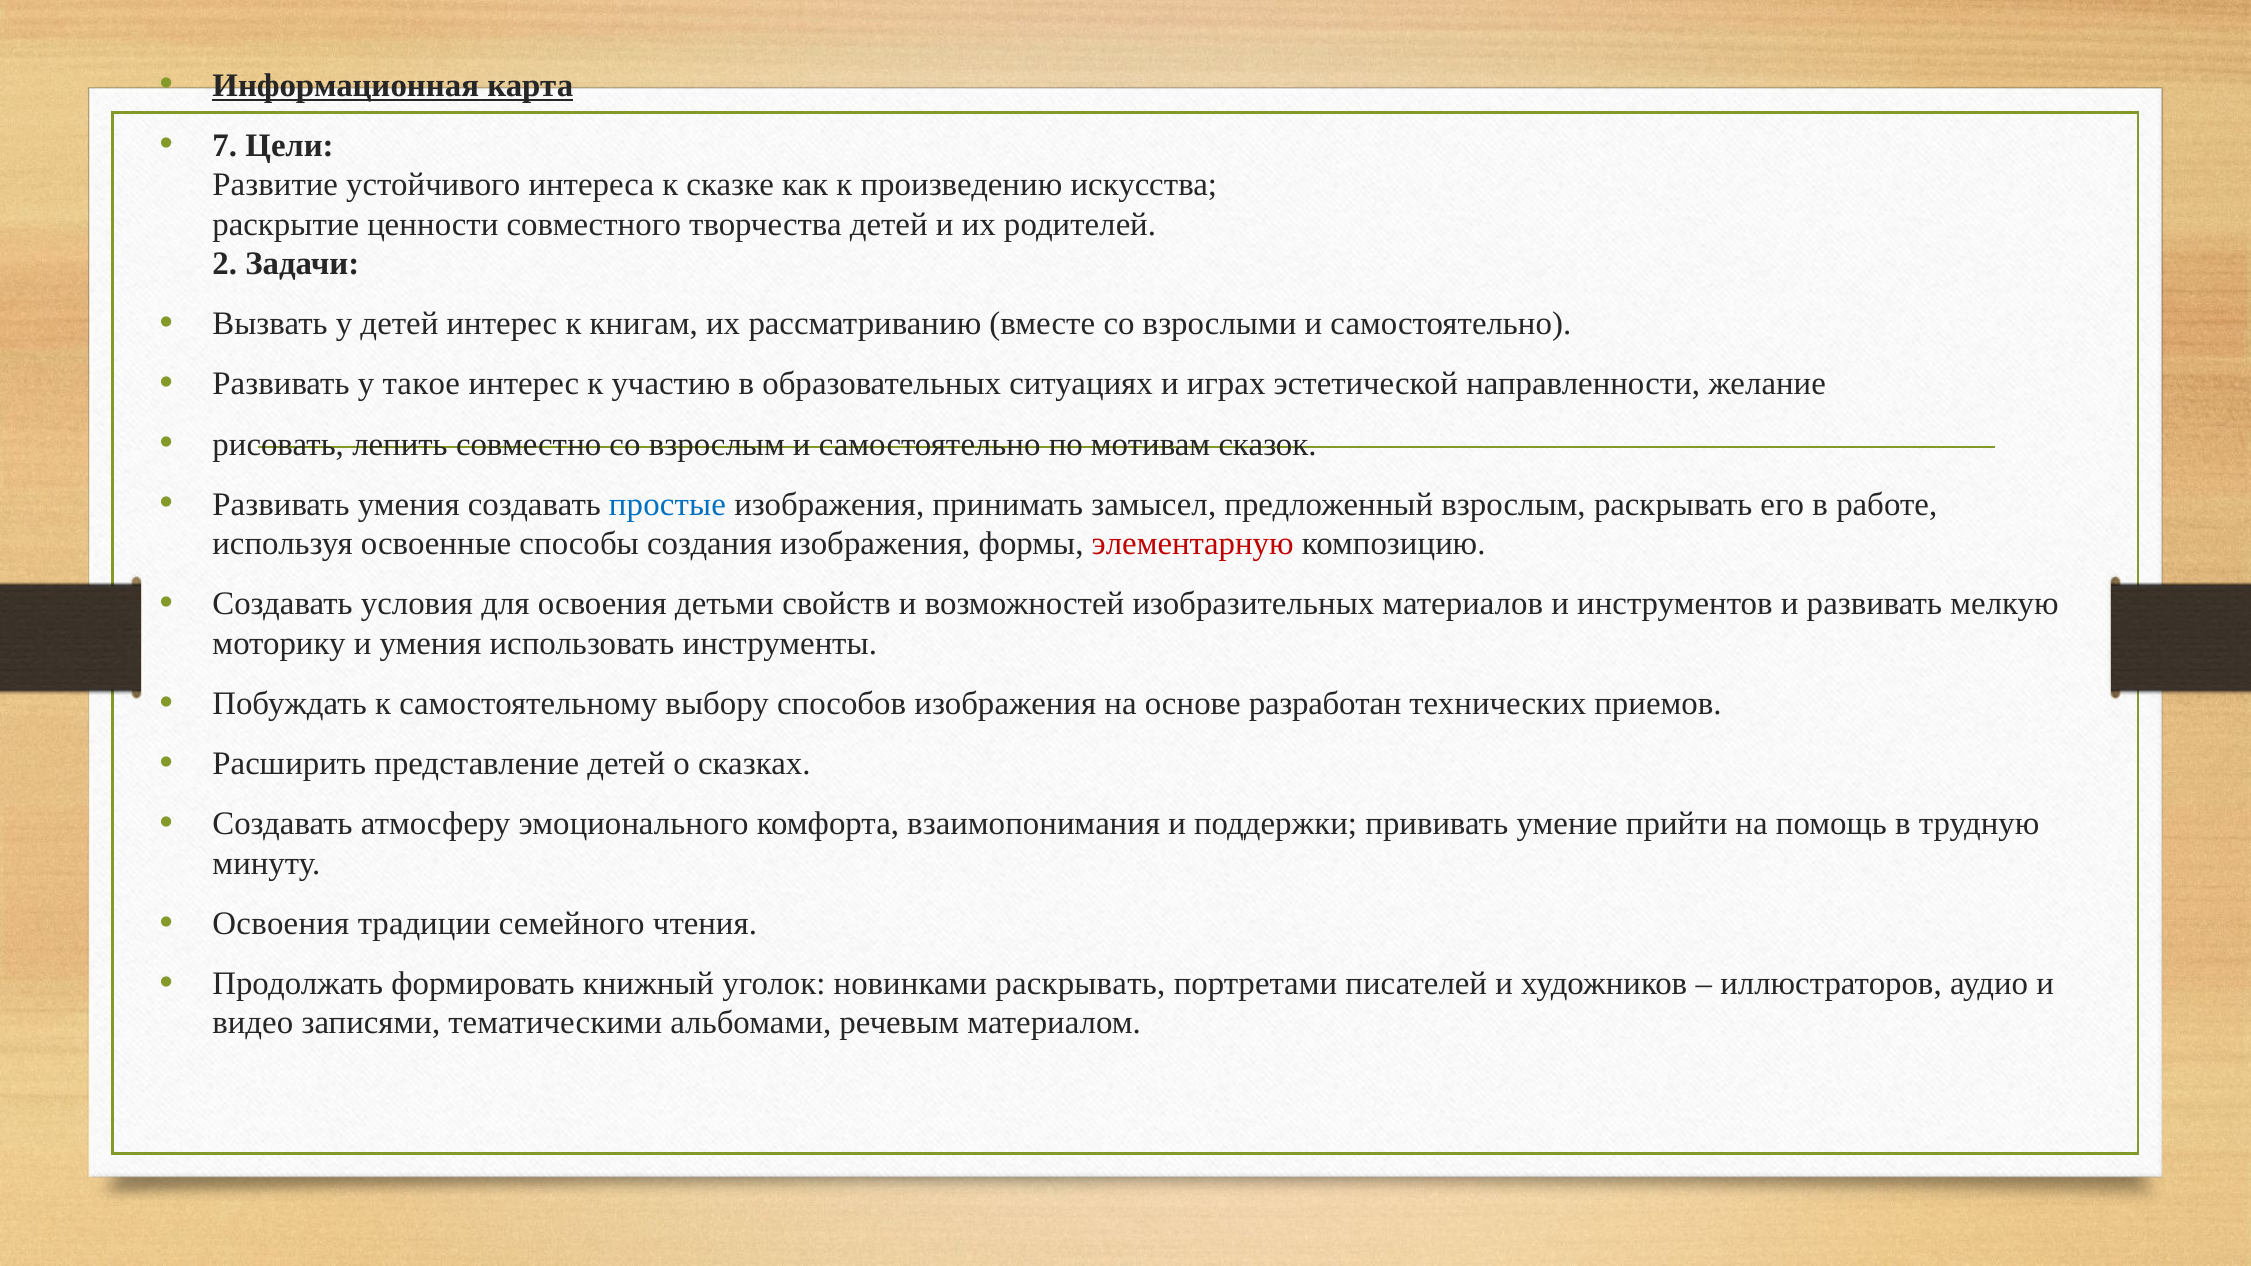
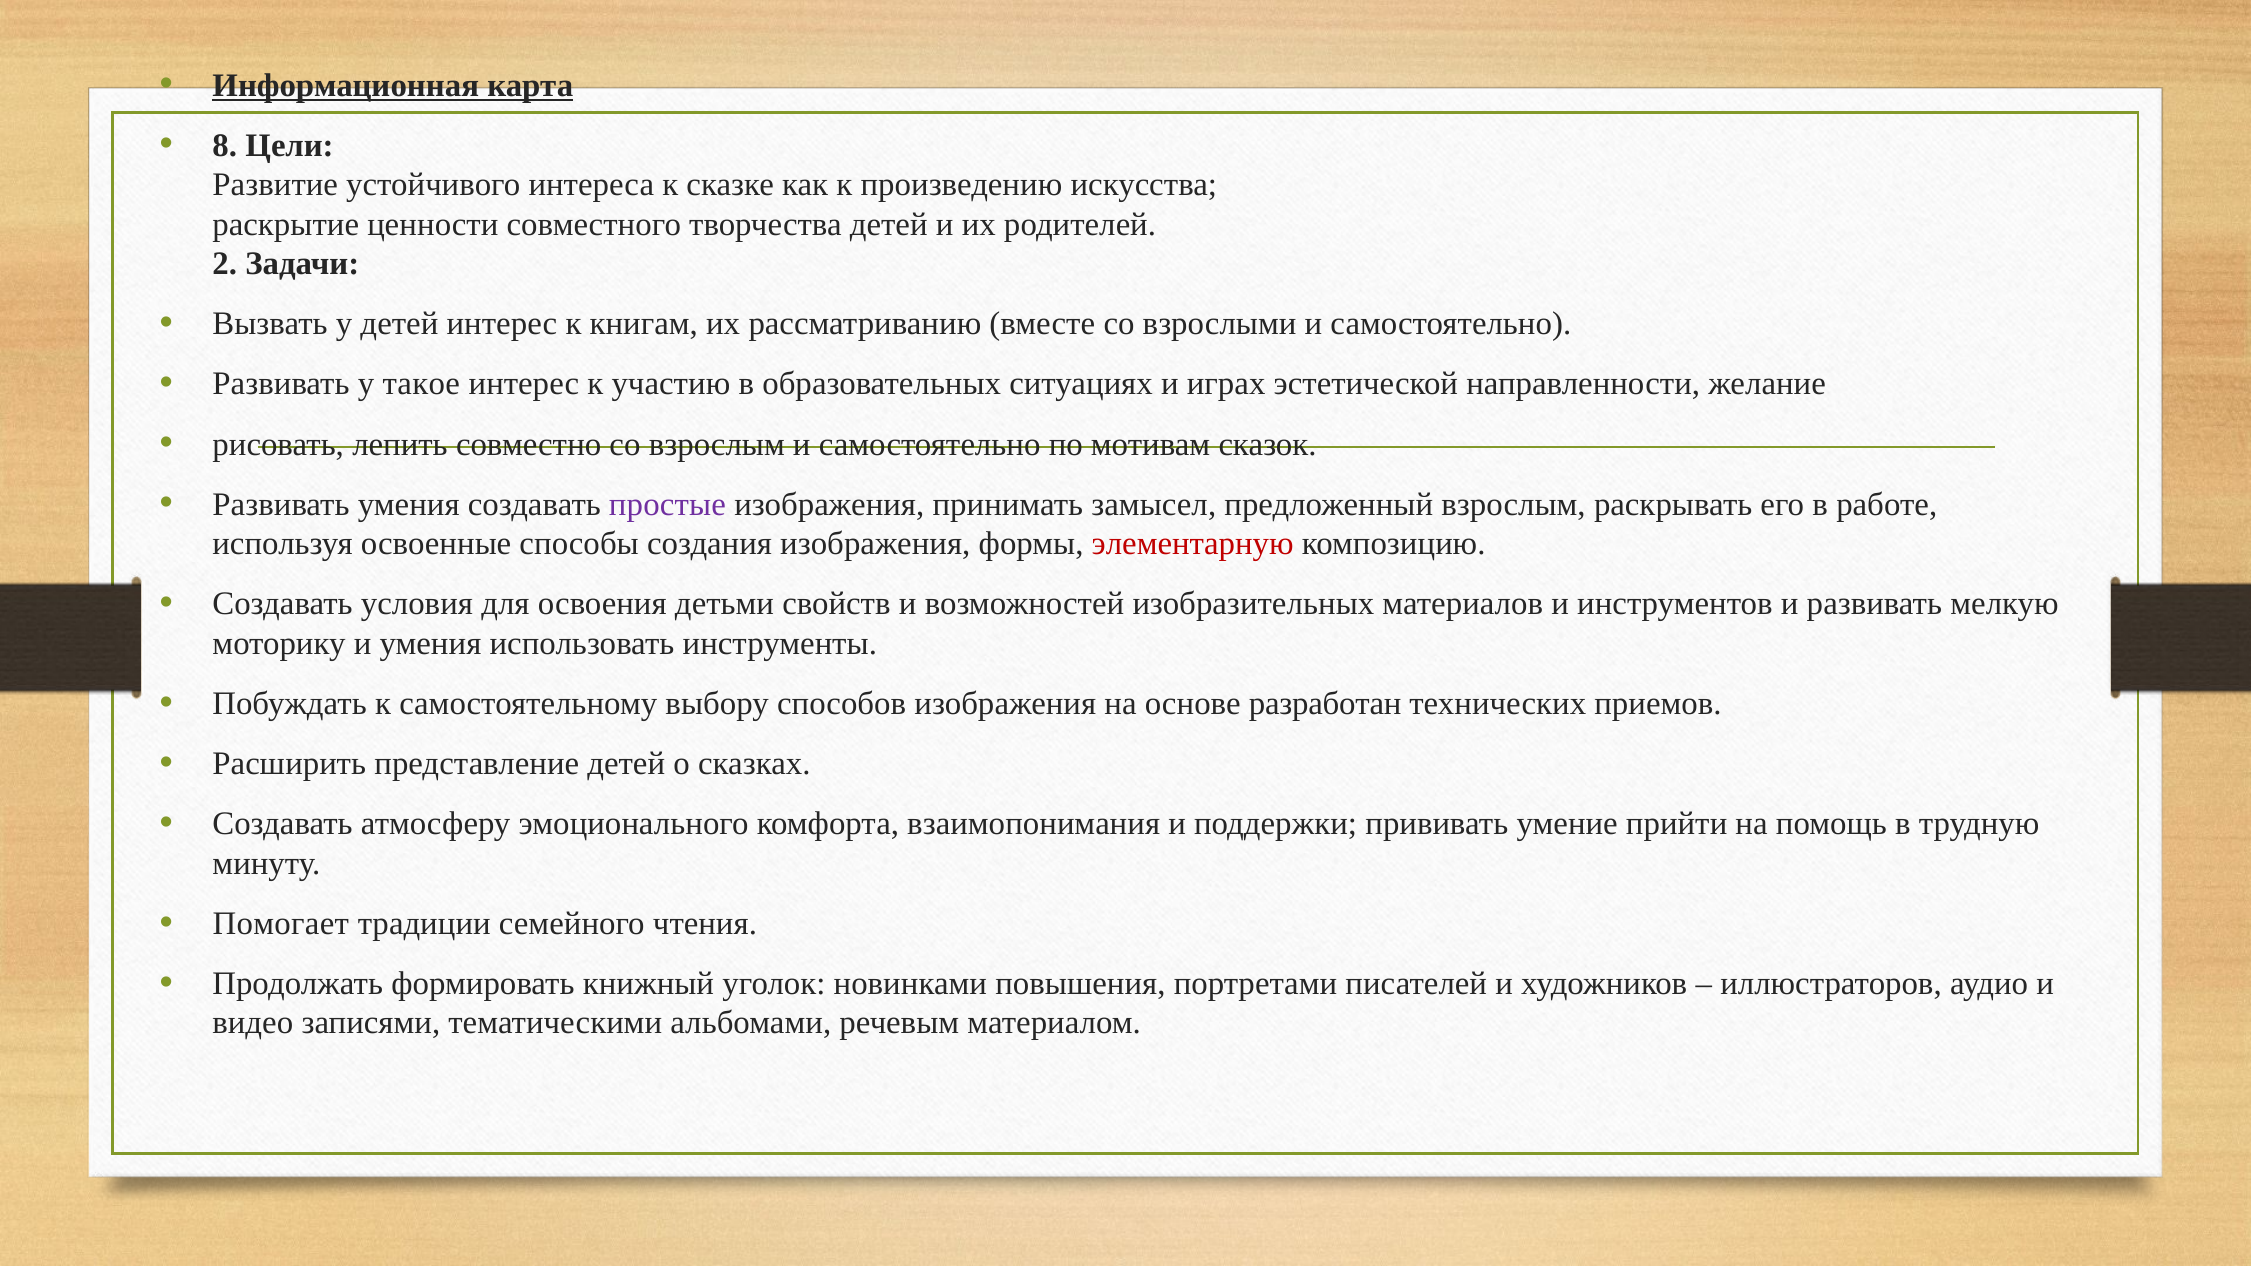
7: 7 -> 8 (225, 145)
простые colour: blue -> purple (667, 504)
Освоения: Освоения -> Помогает (281, 924)
новинками раскрывать: раскрывать -> повышения (1080, 984)
